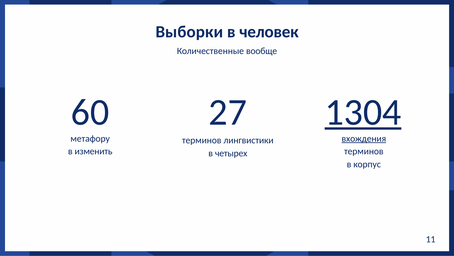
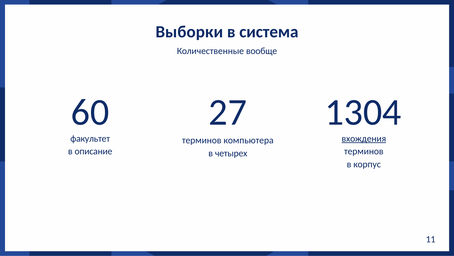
человек: человек -> система (269, 32)
1304 underline: present -> none (363, 112)
метафору: метафору -> факультет (90, 138)
лингвистики: лингвистики -> компьютера (249, 140)
изменить: изменить -> описание (93, 151)
